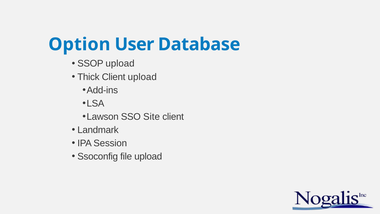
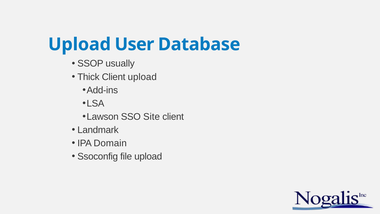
Option: Option -> Upload (79, 44)
SSOP upload: upload -> usually (120, 64)
Session: Session -> Domain (110, 143)
